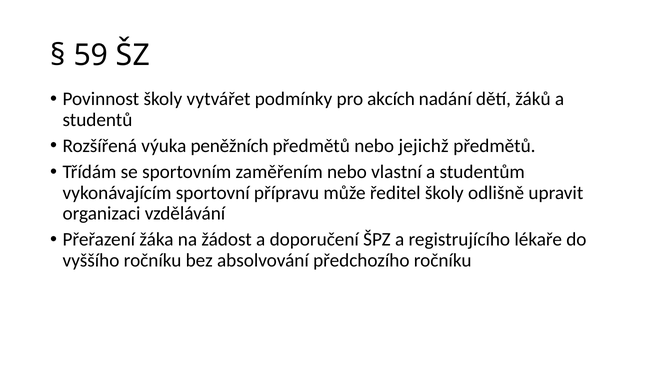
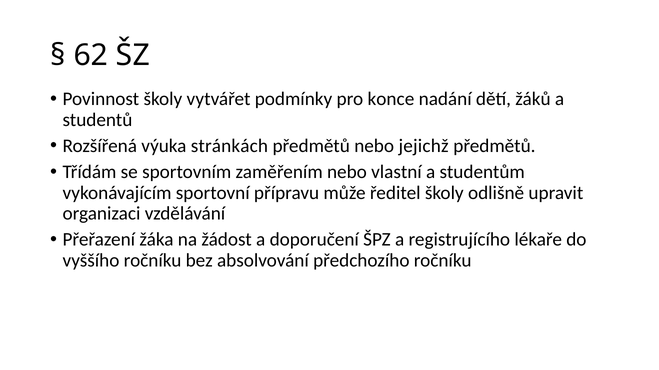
59: 59 -> 62 (91, 55)
akcích: akcích -> konce (391, 99)
peněžních: peněžních -> stránkách (229, 146)
